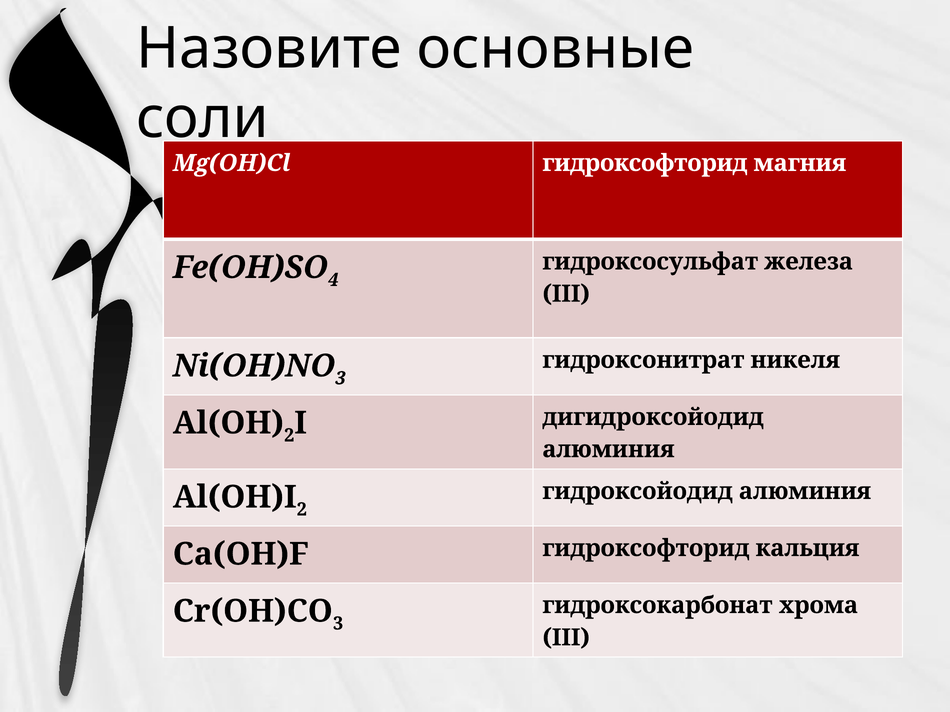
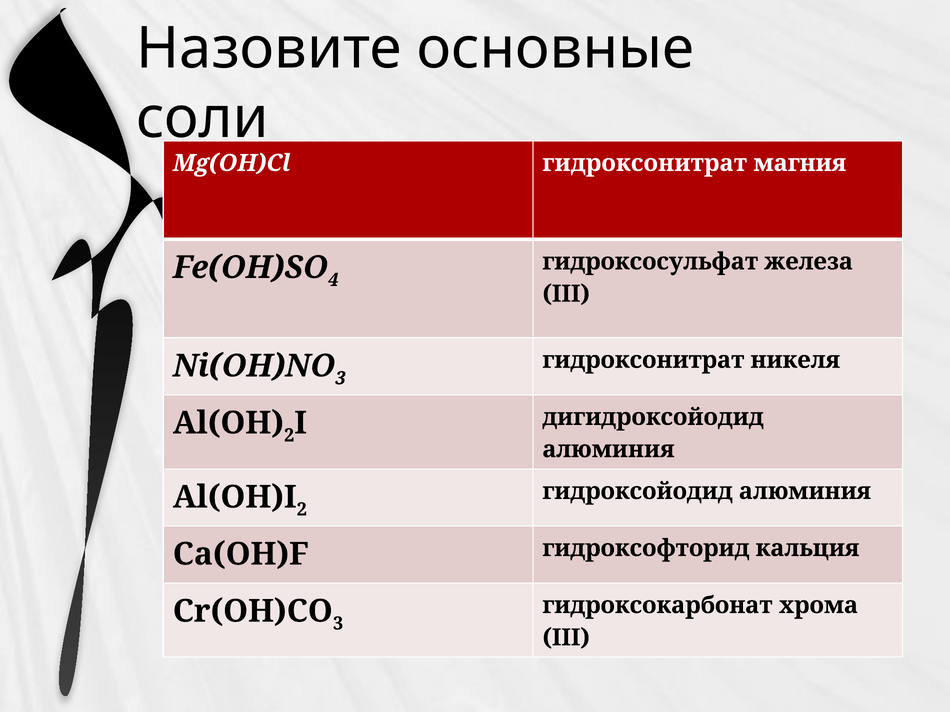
Mg(OH)Cl гидроксофторид: гидроксофторид -> гидроксонитрат (645, 163)
